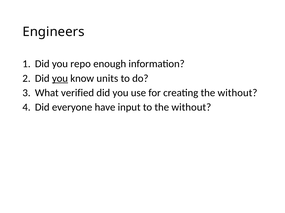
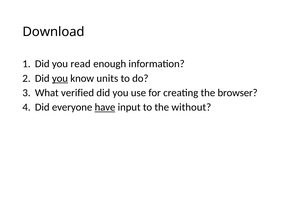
Engineers: Engineers -> Download (54, 32)
repo: repo -> read (81, 64)
creating the without: without -> browser (238, 93)
have underline: none -> present (105, 108)
